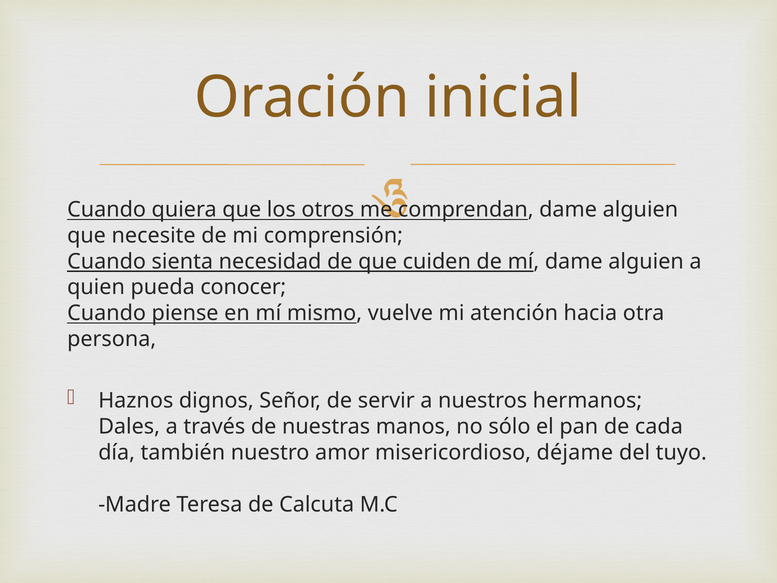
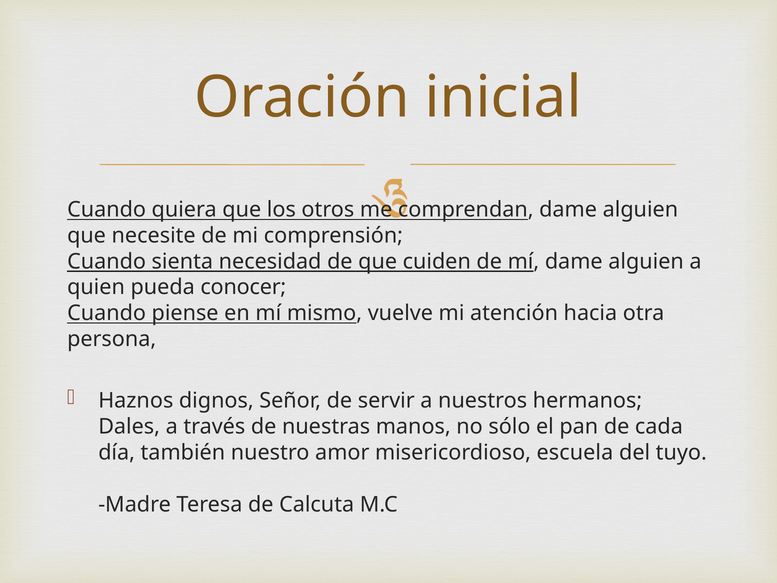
déjame: déjame -> escuela (575, 452)
